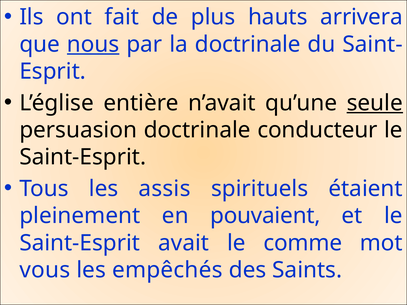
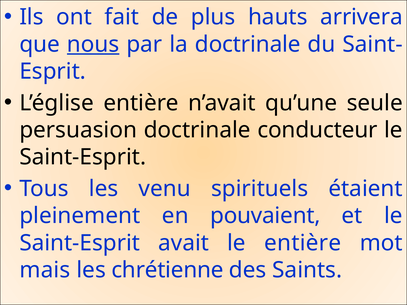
seule underline: present -> none (375, 103)
assis: assis -> venu (165, 189)
le comme: comme -> entière (303, 243)
vous: vous -> mais (45, 270)
empêchés: empêchés -> chrétienne (168, 270)
